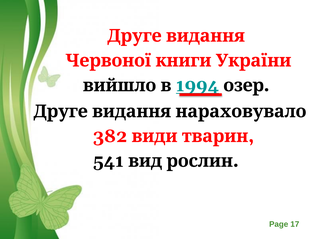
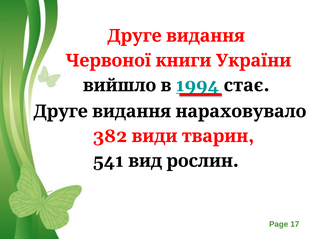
озер: озер -> стає (243, 85)
